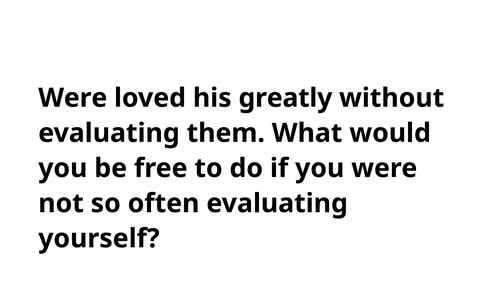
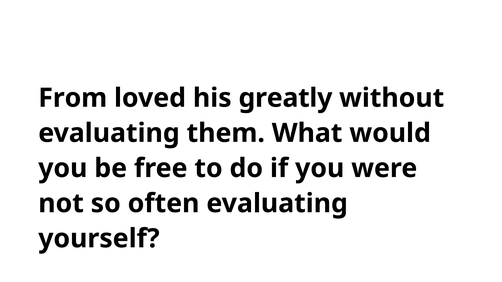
Were: Were -> From (73, 98)
